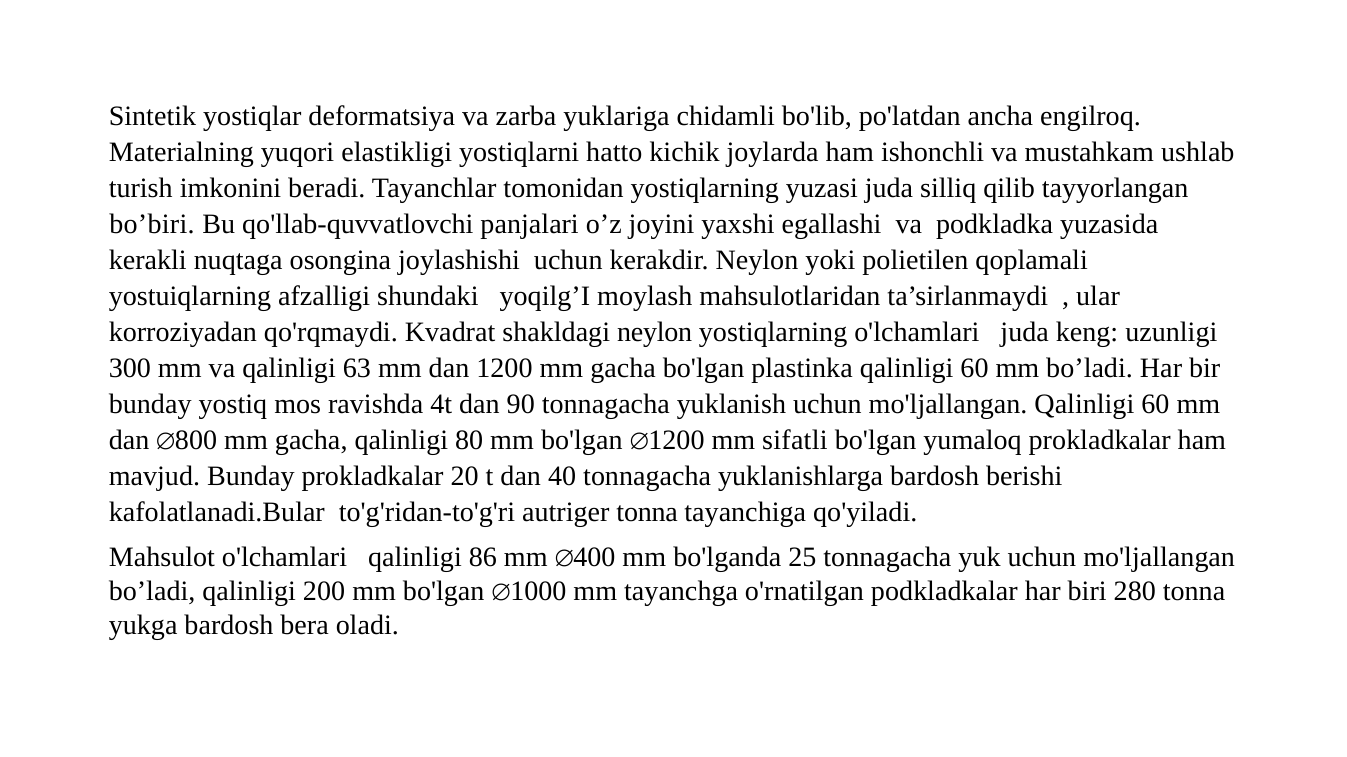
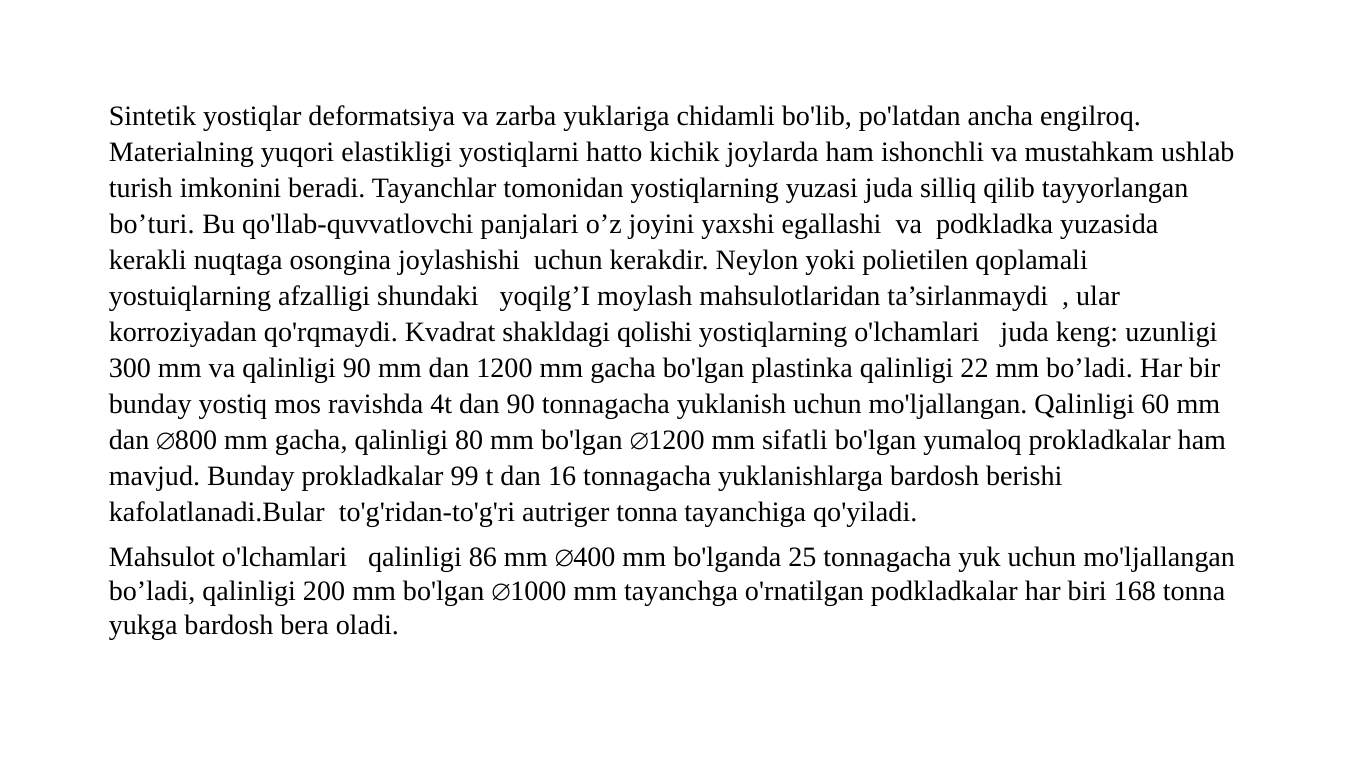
bo’biri: bo’biri -> bo’turi (152, 225)
shakldagi neylon: neylon -> qolishi (655, 333)
qalinligi 63: 63 -> 90 (357, 369)
plastinka qalinligi 60: 60 -> 22 (974, 369)
20: 20 -> 99 (465, 477)
40: 40 -> 16 (562, 477)
280: 280 -> 168 (1135, 592)
